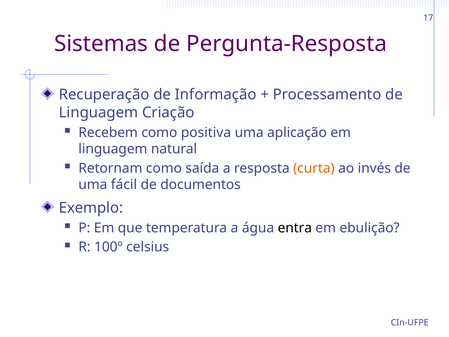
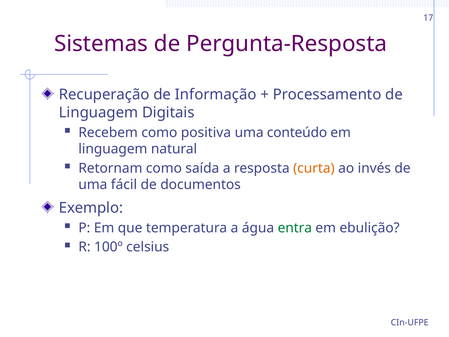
Criação: Criação -> Digitais (168, 113)
aplicação: aplicação -> conteúdo (297, 132)
entra colour: black -> green (295, 228)
